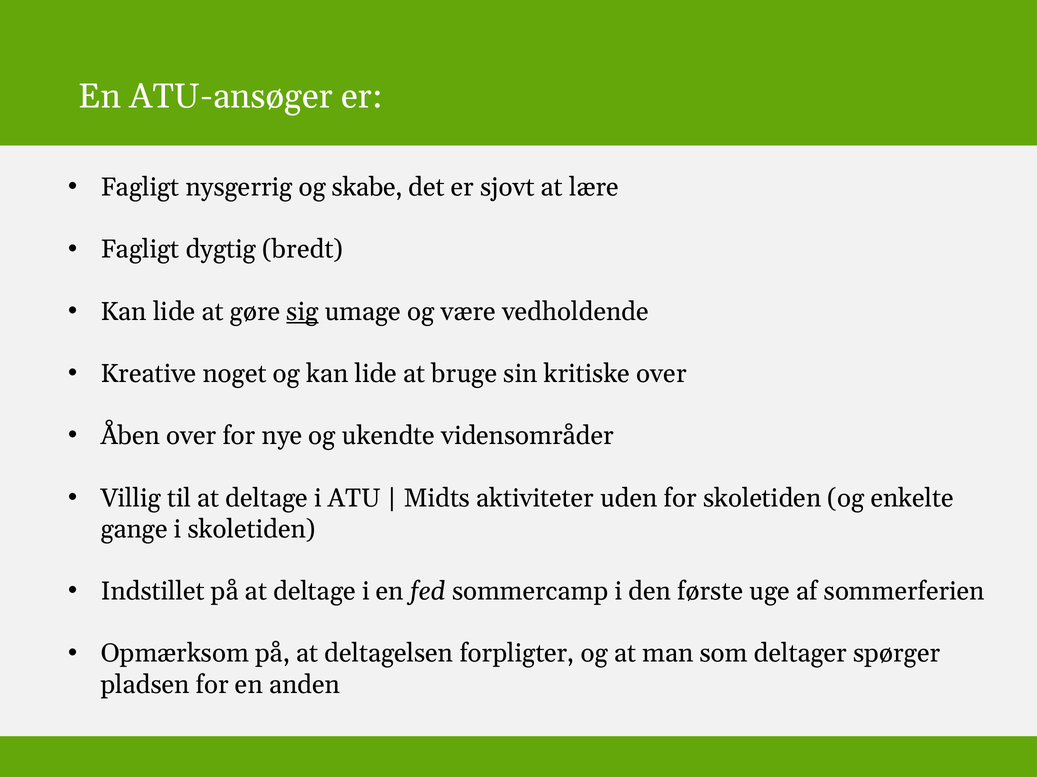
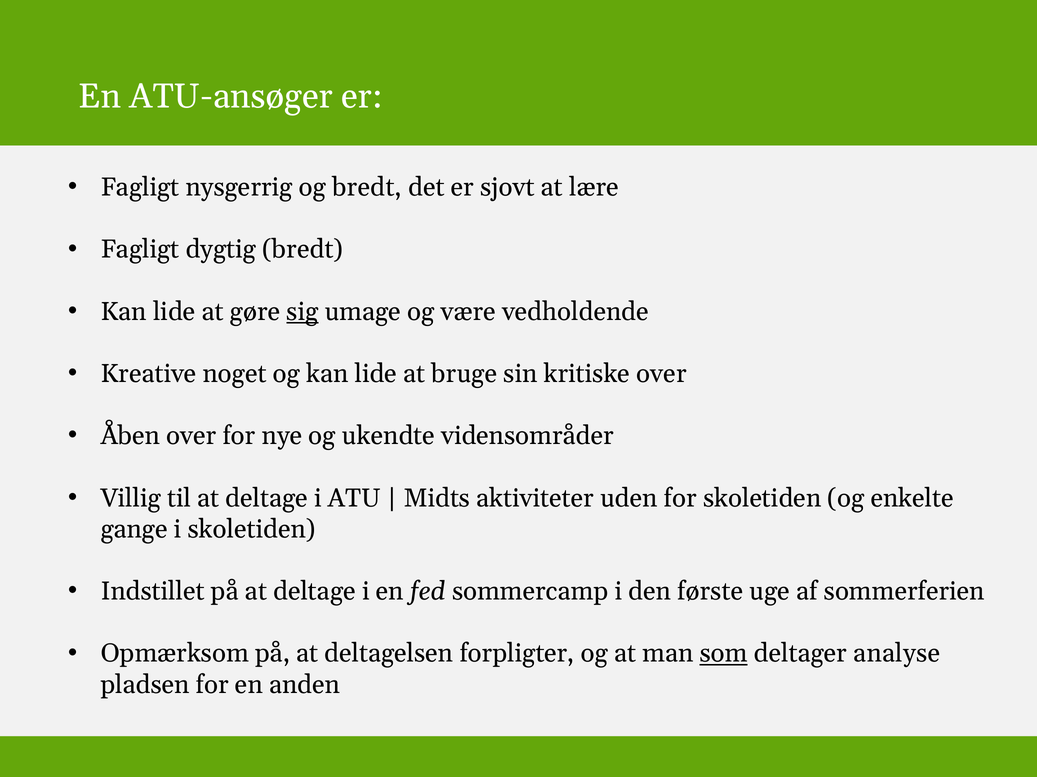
og skabe: skabe -> bredt (367, 187)
som underline: none -> present (724, 654)
spørger: spørger -> analyse (897, 654)
